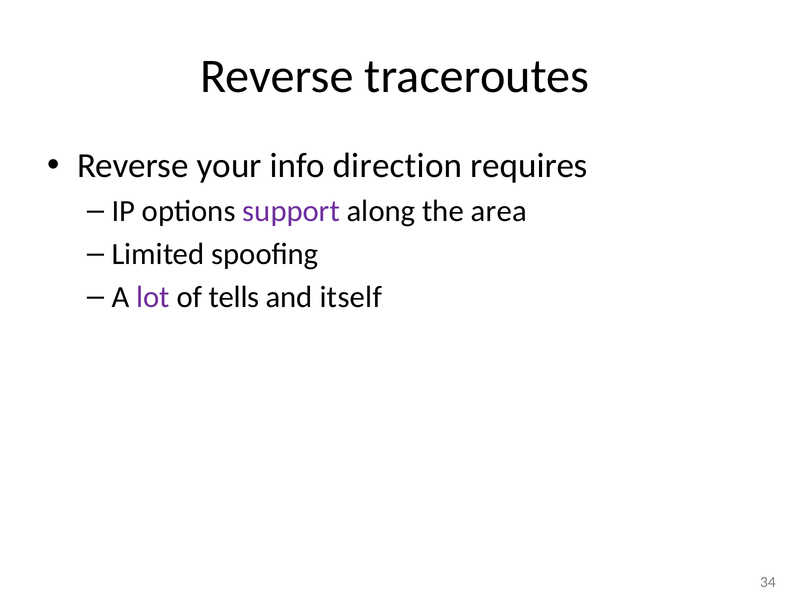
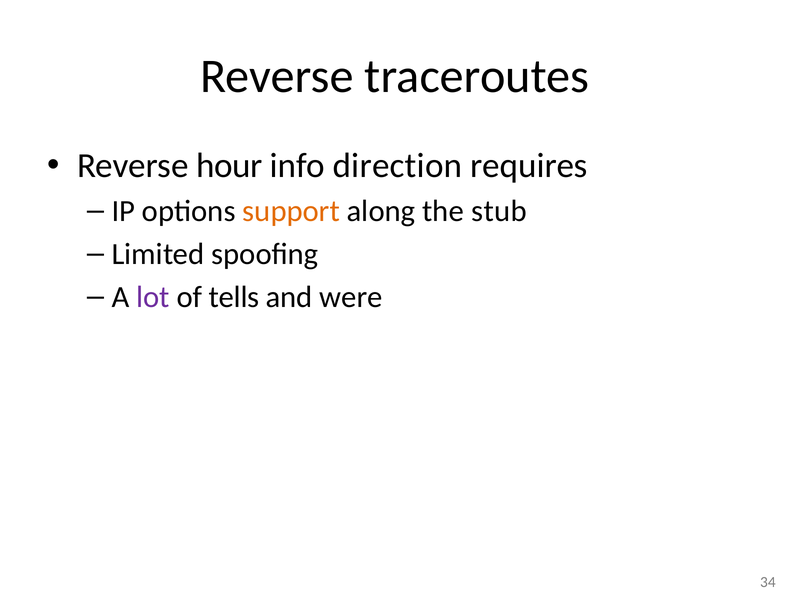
your: your -> hour (229, 166)
support colour: purple -> orange (291, 211)
area: area -> stub (499, 211)
itself: itself -> were (351, 297)
